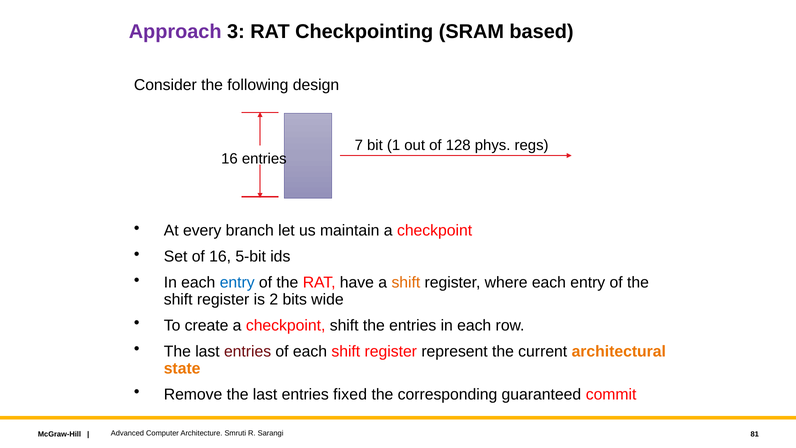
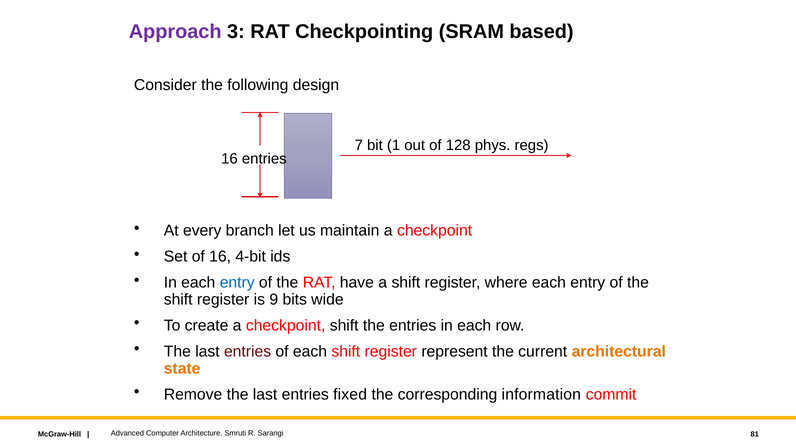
5-bit: 5-bit -> 4-bit (251, 256)
shift colour: orange -> black (406, 282)
2: 2 -> 9 (274, 299)
guaranteed: guaranteed -> information (541, 394)
